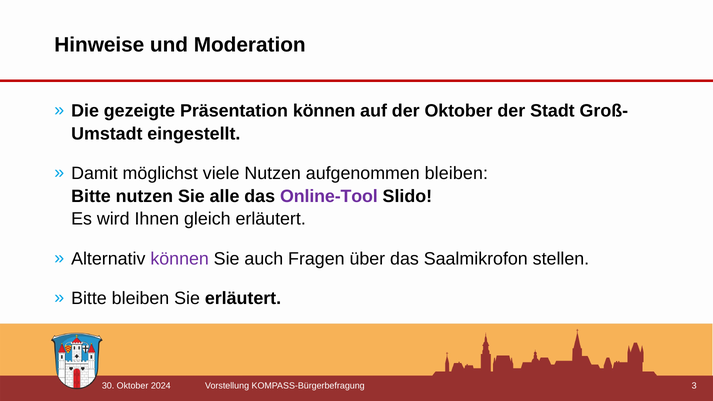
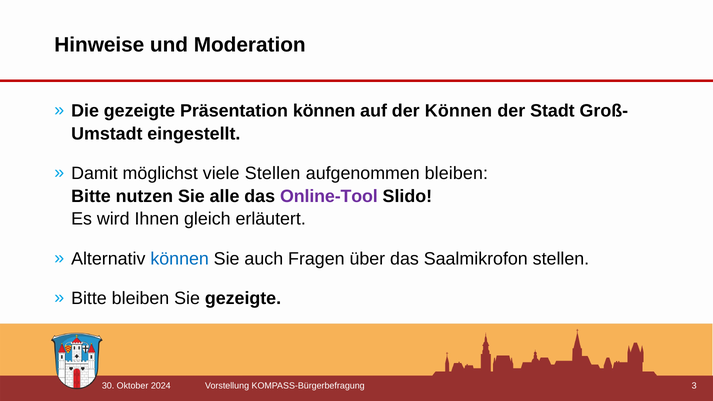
der Oktober: Oktober -> Können (458, 111)
viele Nutzen: Nutzen -> Stellen (273, 173)
können colour: purple -> blue (180, 259)
Sie erläutert: erläutert -> gezeigte (243, 298)
